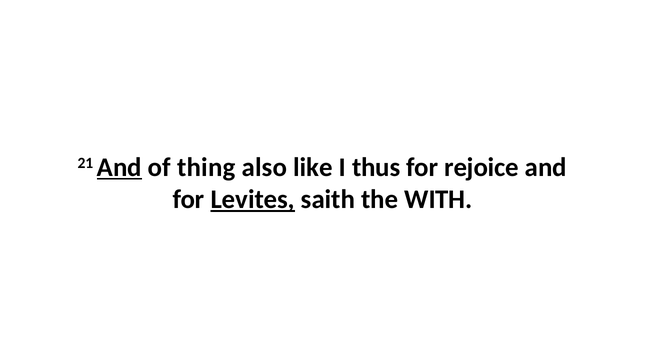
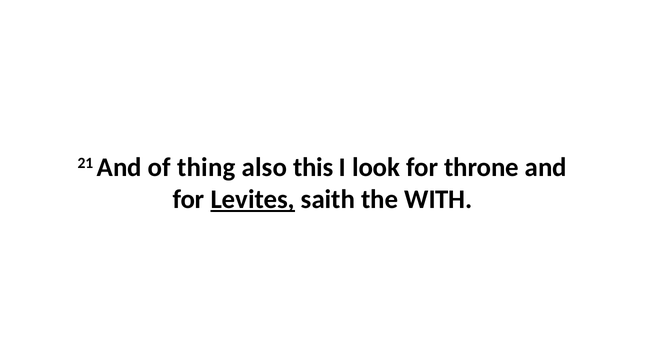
And underline: present -> none (119, 167)
like: like -> this (313, 167)
thus: thus -> look (376, 167)
rejoice: rejoice -> throne (482, 167)
